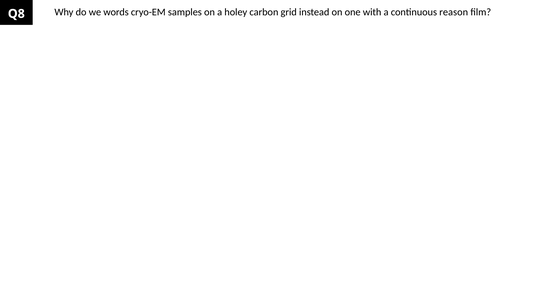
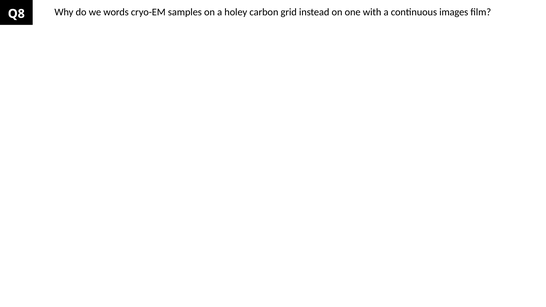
reason: reason -> images (454, 12)
